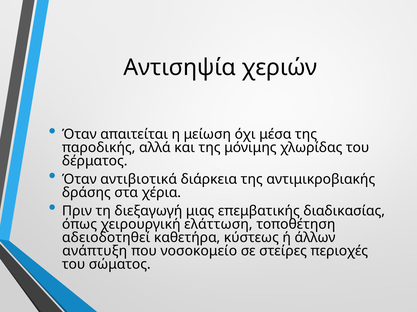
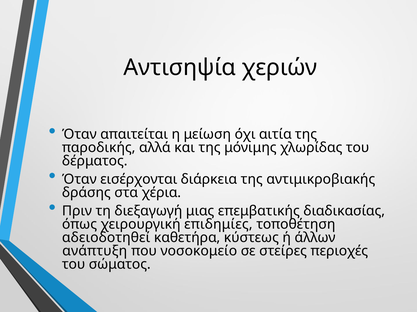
μέσα: μέσα -> αιτία (275, 135)
αντιβιοτικά: αντιβιοτικά -> εισέρχονται (139, 180)
ελάττωση: ελάττωση -> επιδημίες (218, 225)
